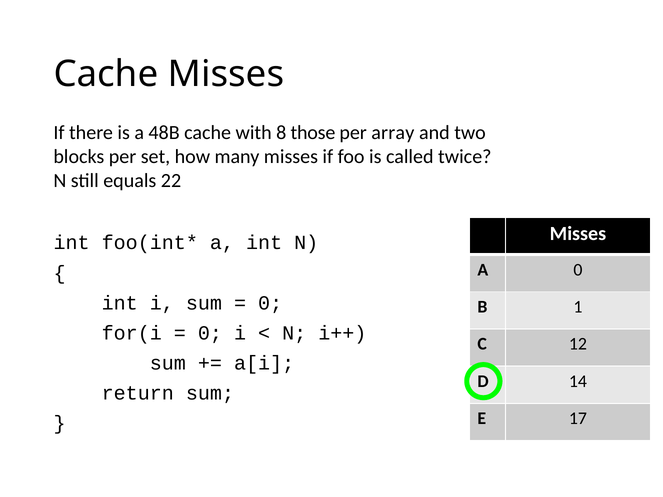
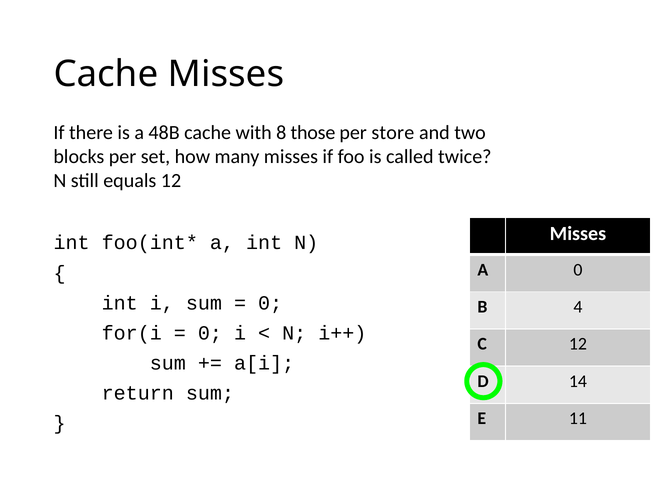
array: array -> store (393, 133)
equals 22: 22 -> 12 (171, 181)
1: 1 -> 4 (578, 307)
17: 17 -> 11 (578, 419)
